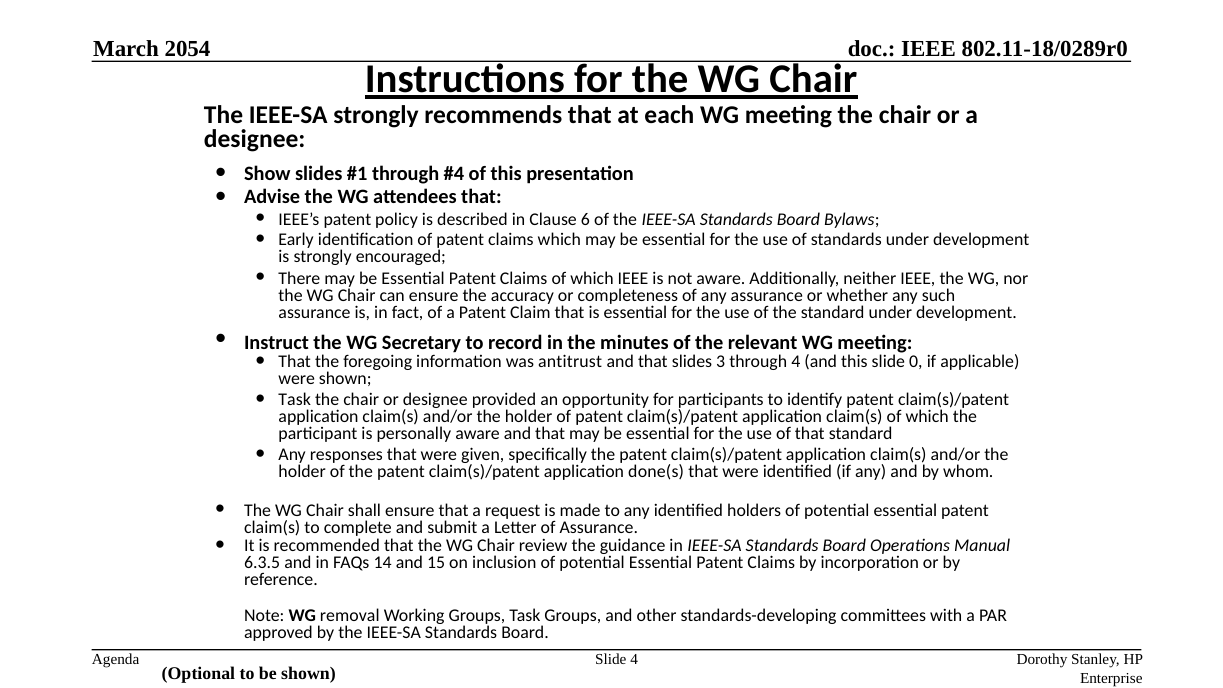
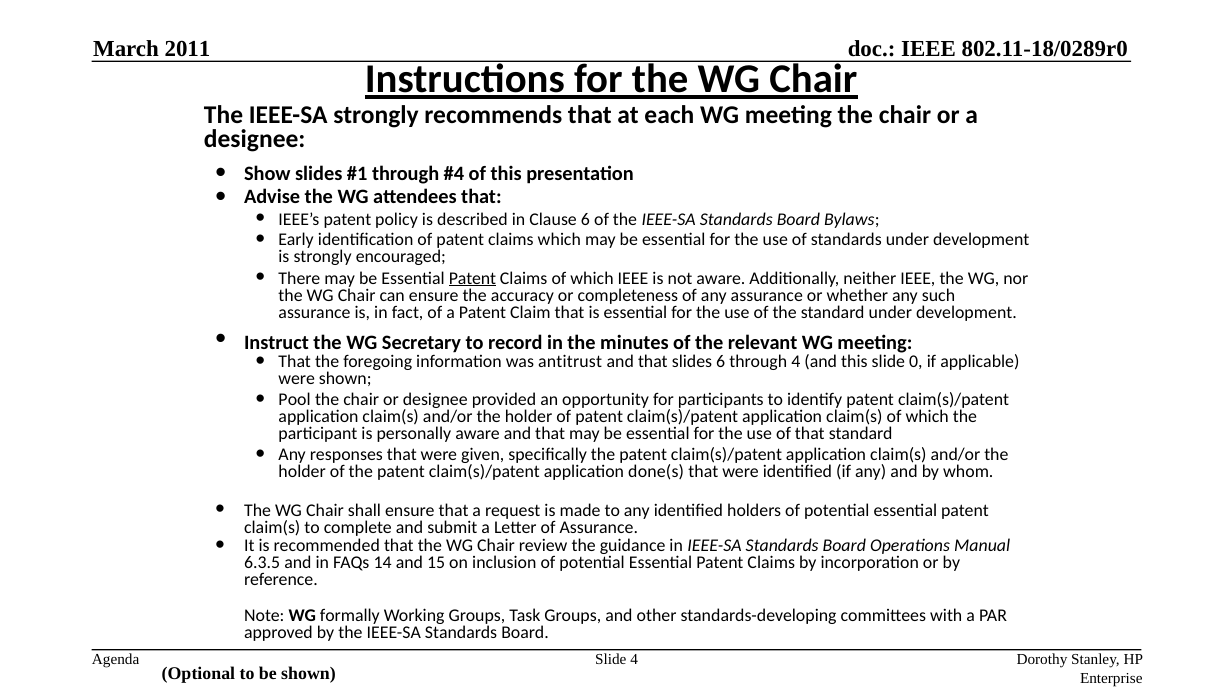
2054: 2054 -> 2011 (187, 49)
Patent underline: none -> present (472, 278)
slides 3: 3 -> 6 (721, 362)
Task: Task -> Pool (295, 399)
removal: removal -> formally (350, 616)
